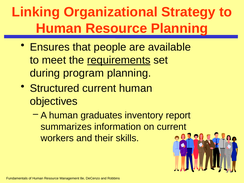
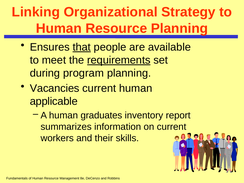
that underline: none -> present (82, 47)
Structured: Structured -> Vacancies (55, 88)
objectives: objectives -> applicable (54, 101)
